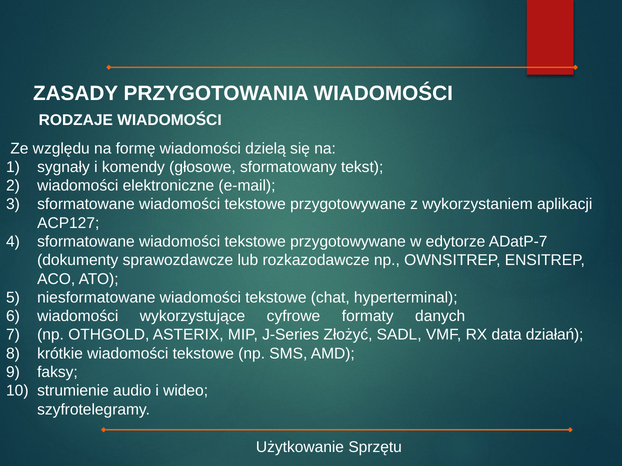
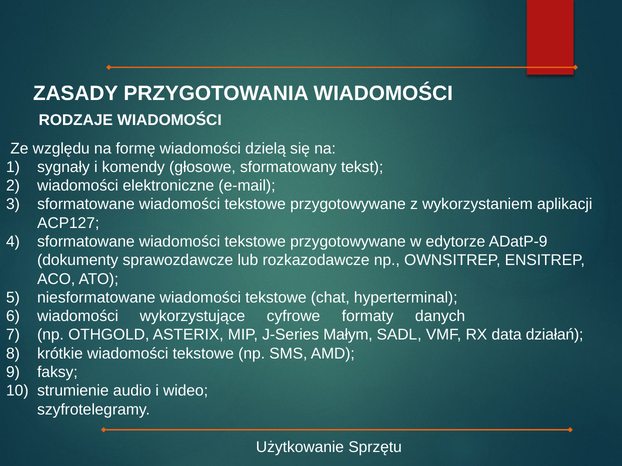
ADatP-7: ADatP-7 -> ADatP-9 (518, 242)
Złożyć: Złożyć -> Małym (348, 335)
